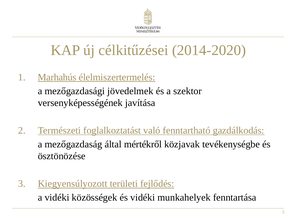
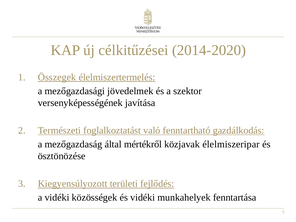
Marhahús: Marhahús -> Összegek (57, 77)
tevékenységbe: tevékenységbe -> élelmiszeripar (231, 144)
